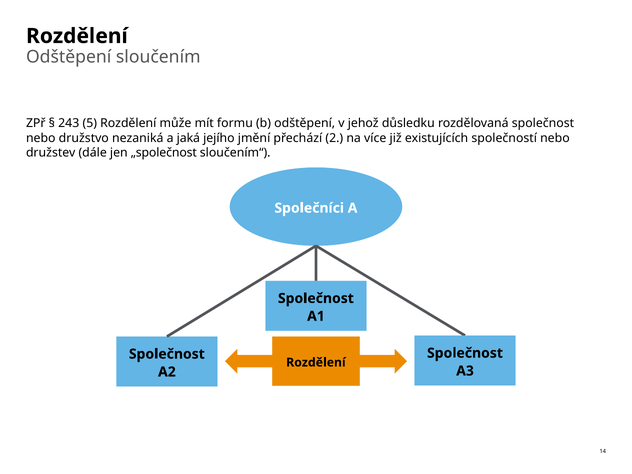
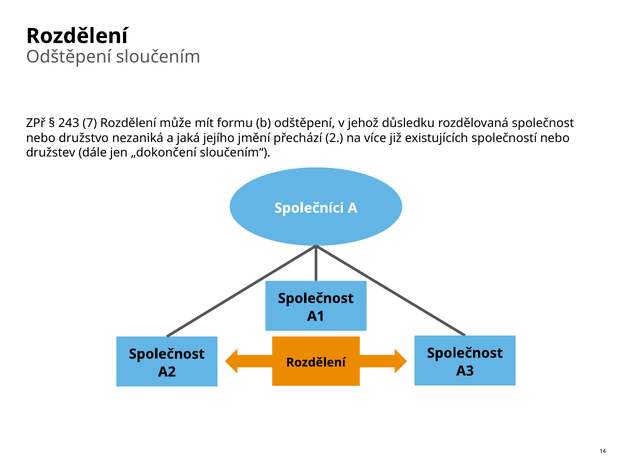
5: 5 -> 7 (90, 123)
„společnost: „společnost -> „dokončení (164, 153)
